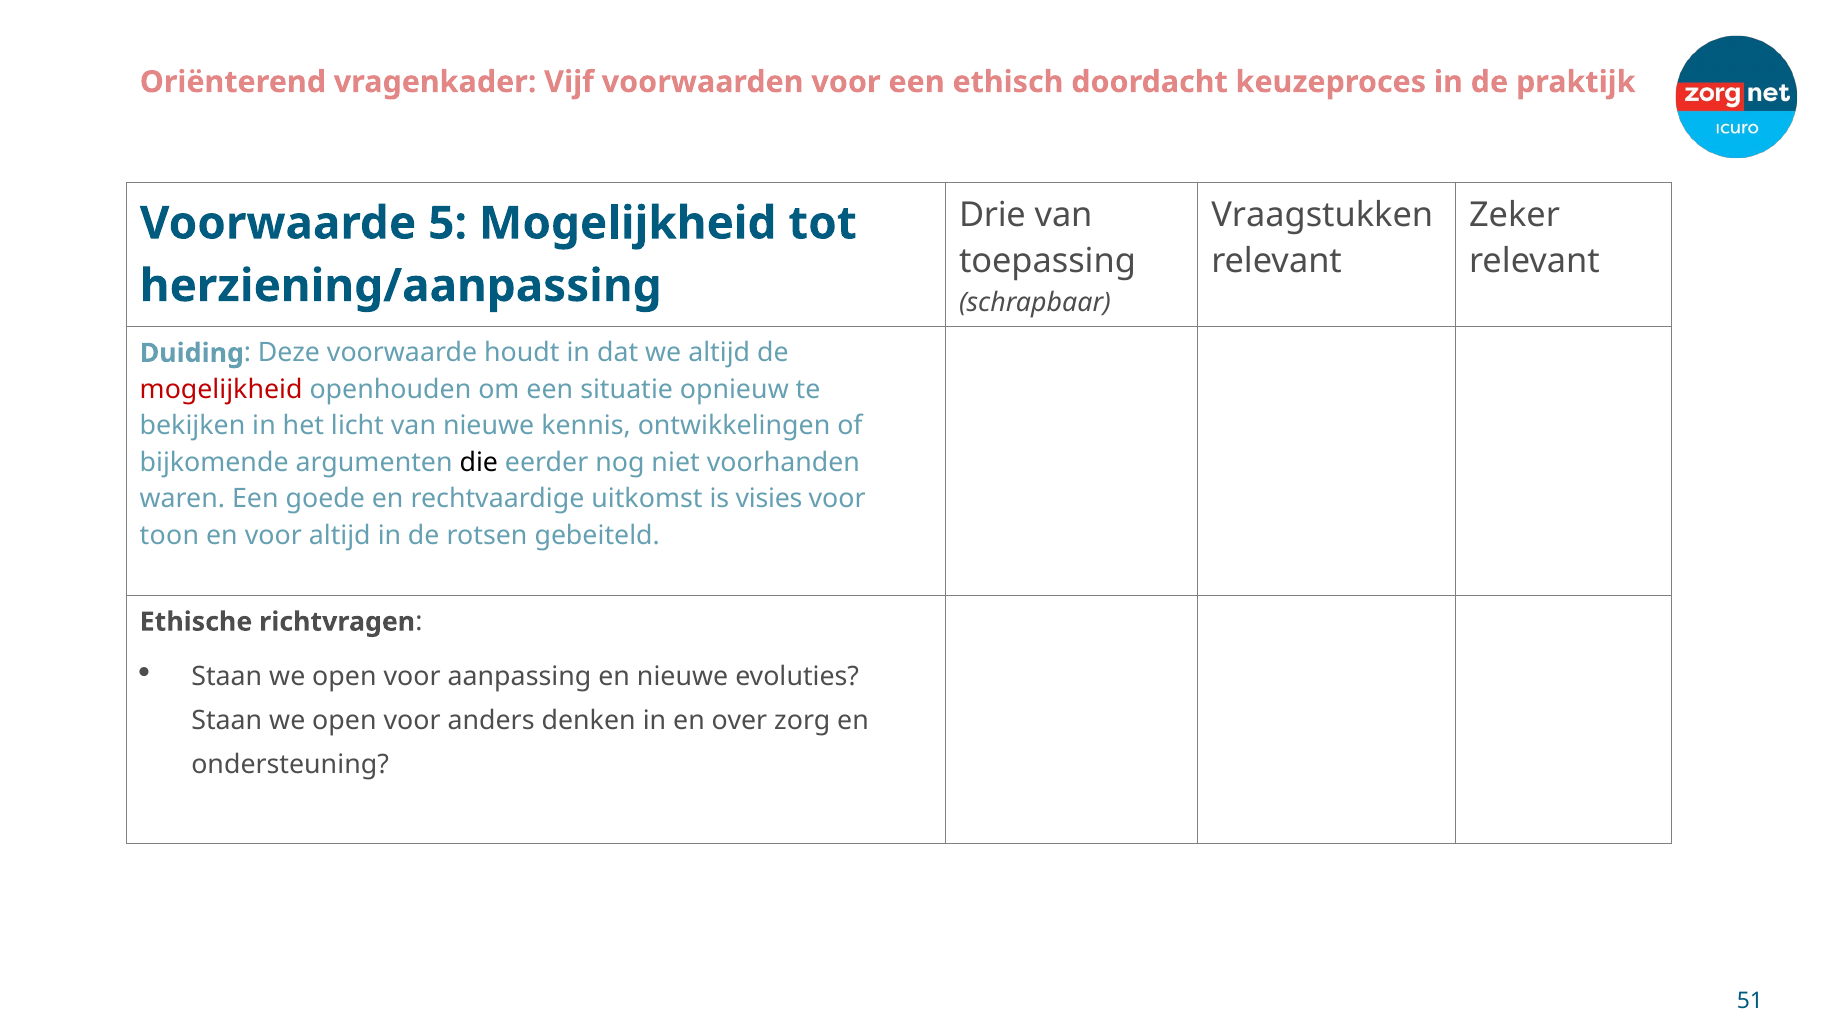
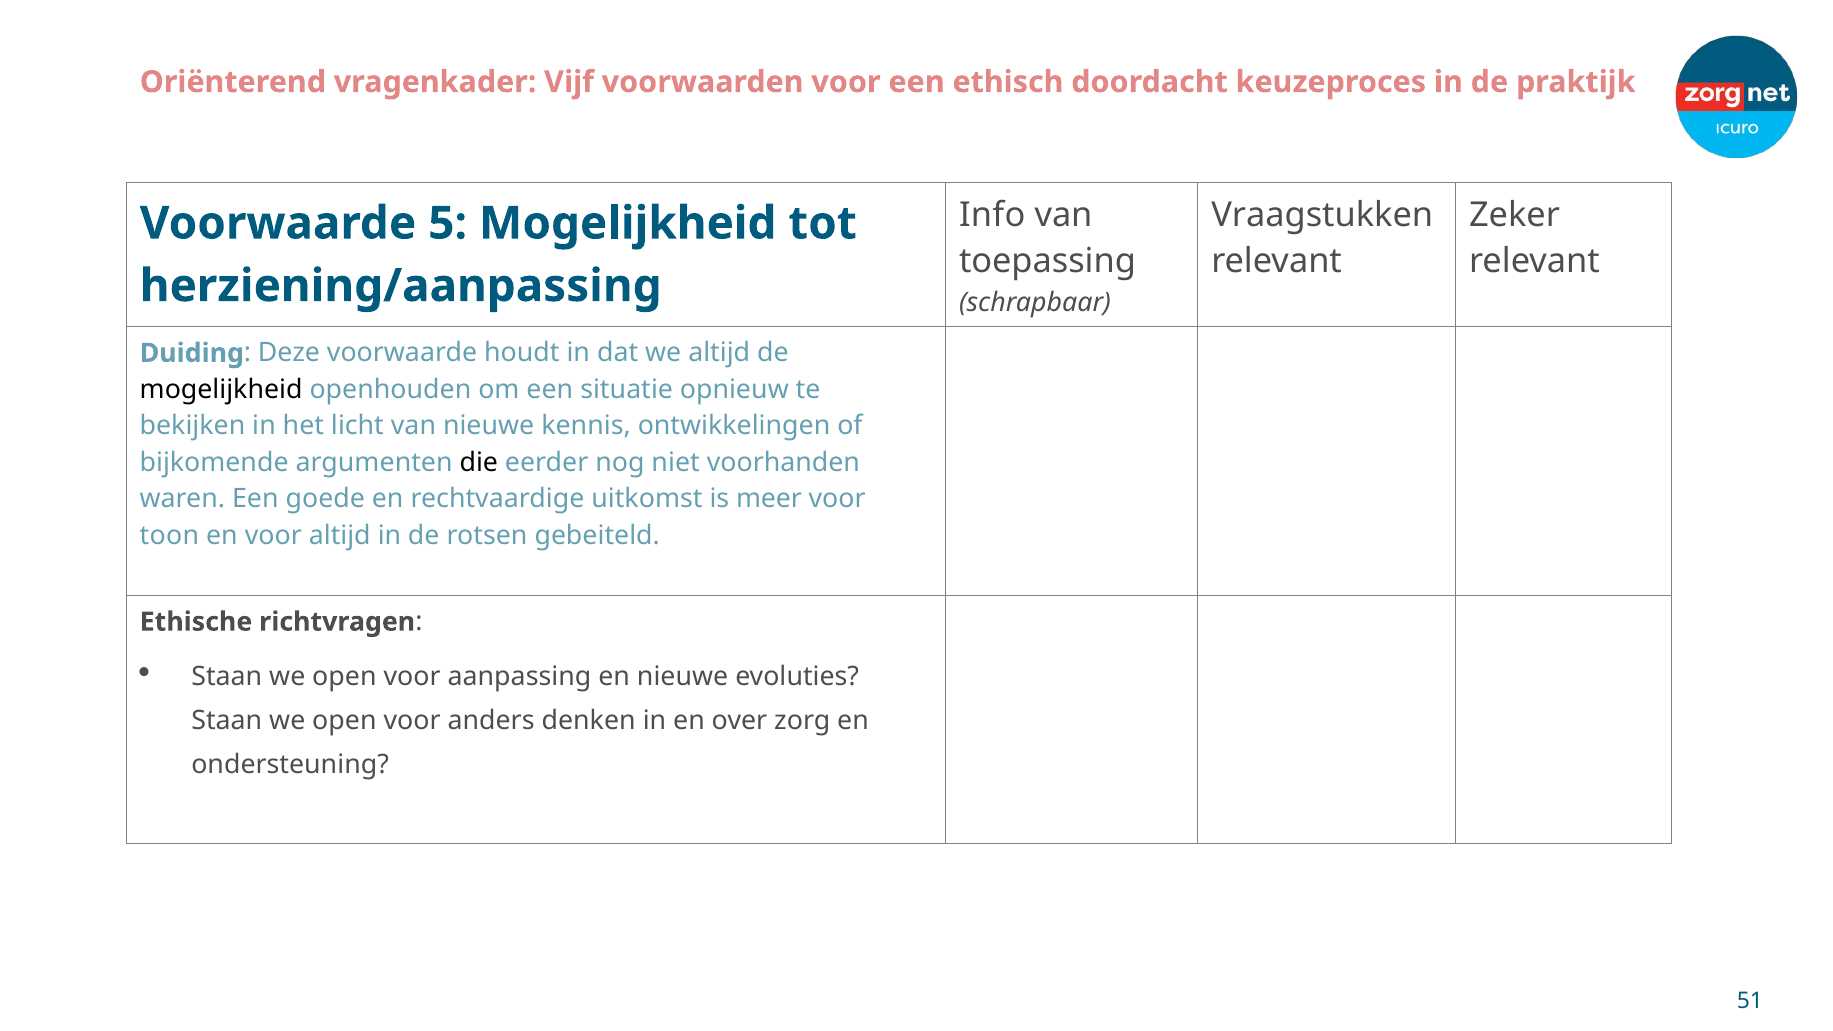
Drie: Drie -> Info (992, 215)
mogelijkheid colour: red -> black (221, 390)
visies: visies -> meer (769, 499)
